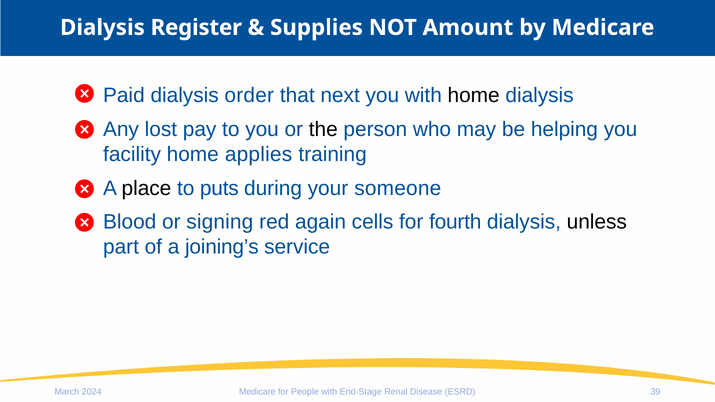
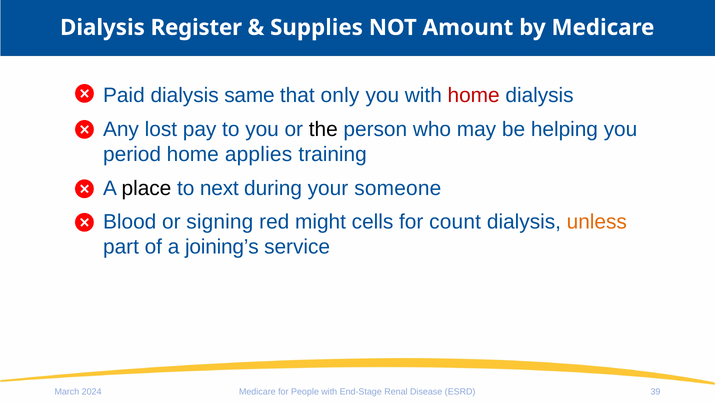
order: order -> same (249, 96)
next: next -> only (340, 96)
home colour: black -> red (474, 96)
facility: facility -> period (132, 154)
puts: puts -> next (219, 188)
again: again -> might (321, 222)
fourth: fourth -> count (455, 222)
unless colour: black -> orange (597, 222)
